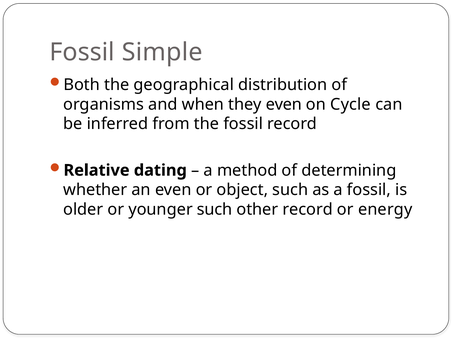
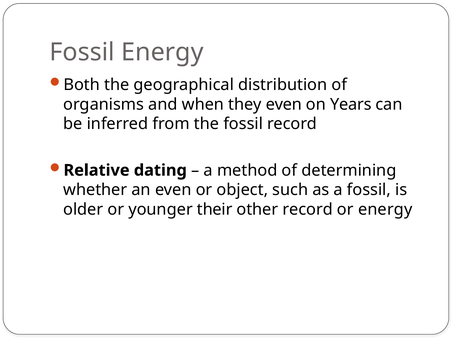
Fossil Simple: Simple -> Energy (162, 52)
Cycle: Cycle -> Years (351, 104)
younger such: such -> their (215, 209)
